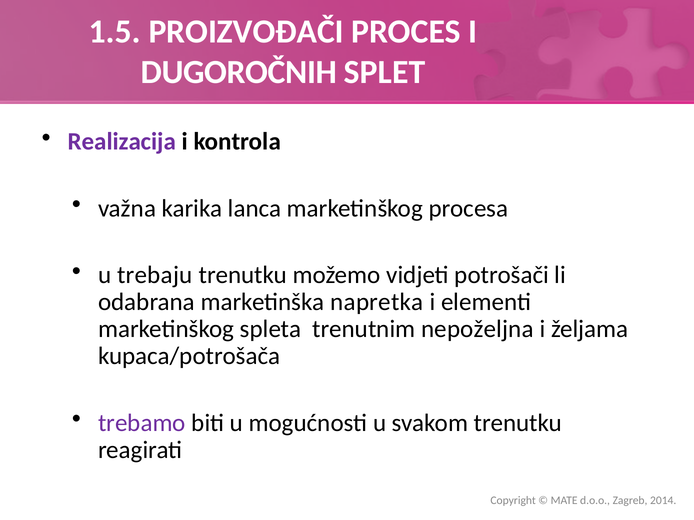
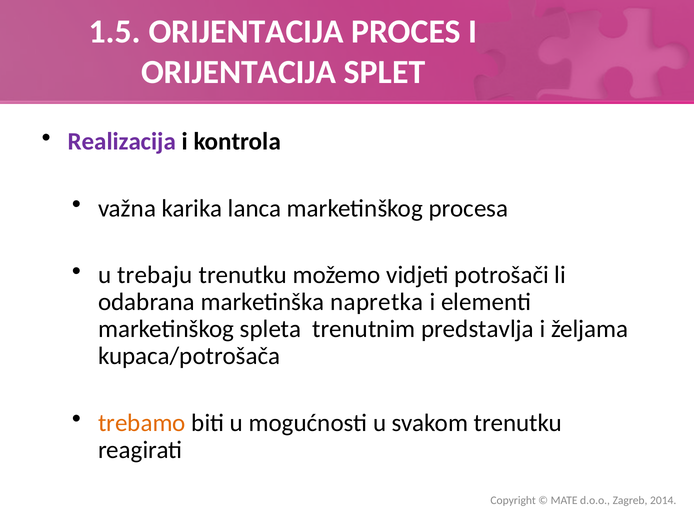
1.5 PROIZVOĐAČI: PROIZVOĐAČI -> ORIJENTACIJA (246, 32)
DUGOROČNIH: DUGOROČNIH -> ORIJENTACIJA (239, 72)
nepoželjna: nepoželjna -> predstavlja (478, 329)
trebamo colour: purple -> orange (142, 423)
